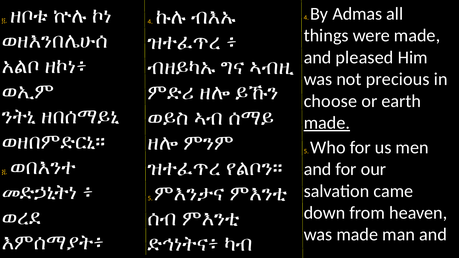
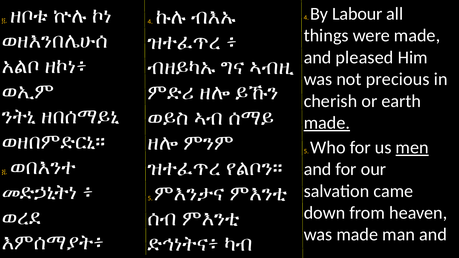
Admas: Admas -> Labour (357, 14)
choose: choose -> cherish (330, 101)
men underline: none -> present (412, 148)
